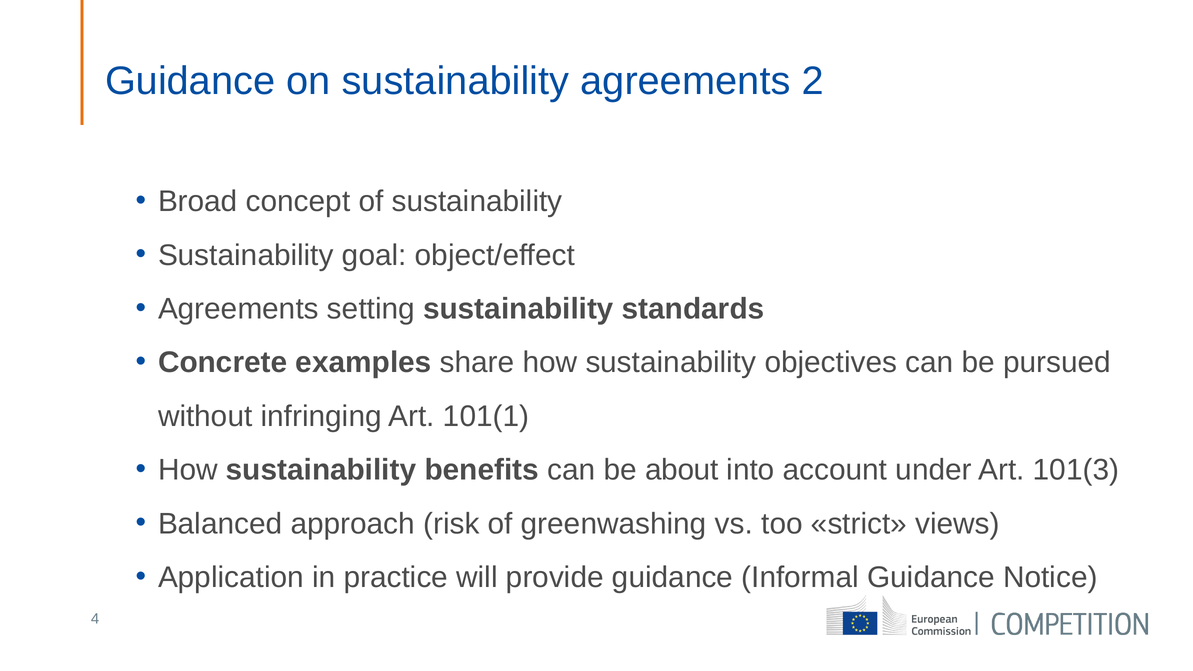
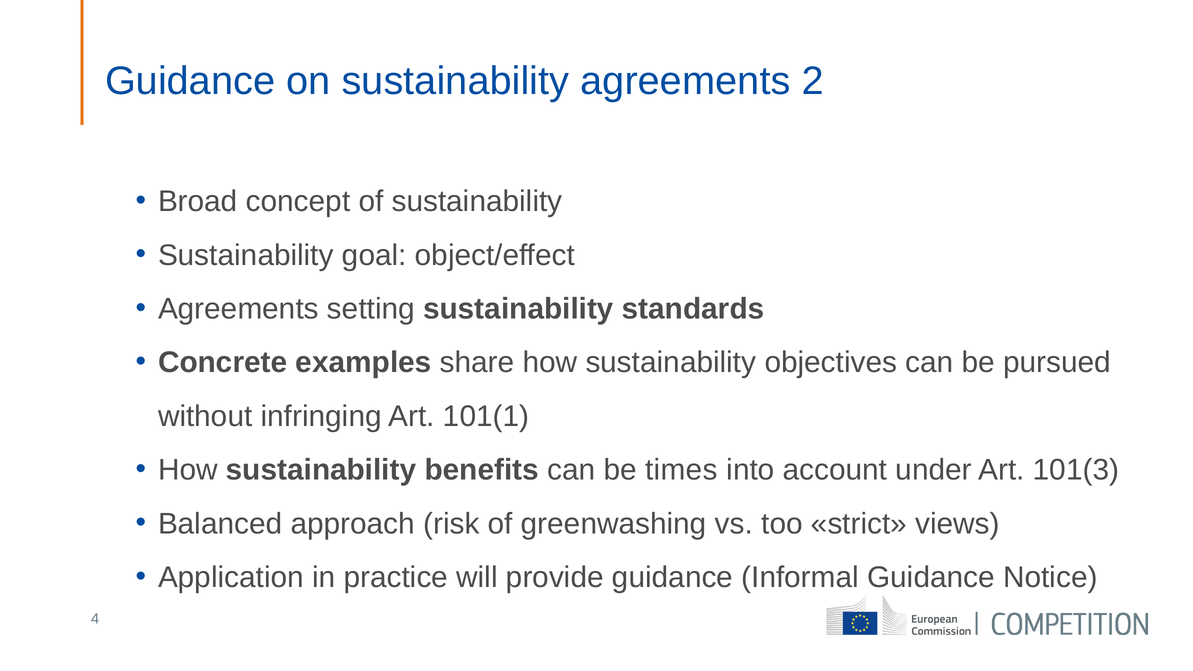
about: about -> times (682, 470)
